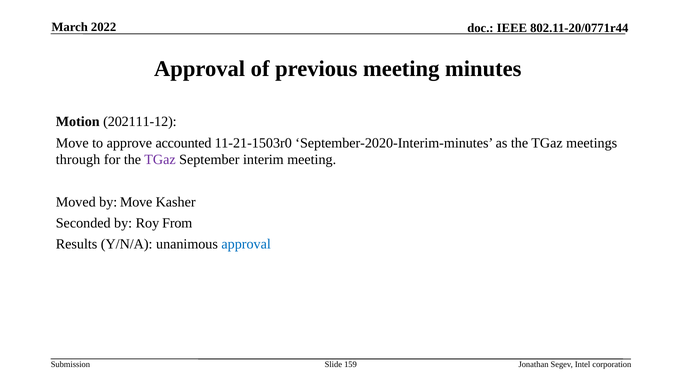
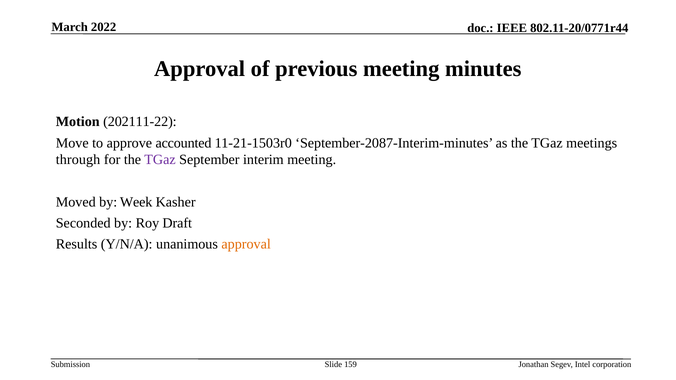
202111-12: 202111-12 -> 202111-22 (140, 122)
September-2020-Interim-minutes: September-2020-Interim-minutes -> September-2087-Interim-minutes (394, 143)
by Move: Move -> Week (136, 202)
From: From -> Draft (177, 223)
approval colour: blue -> orange (246, 244)
